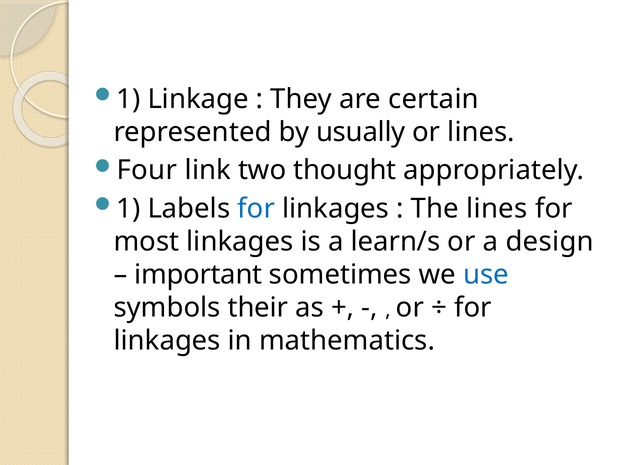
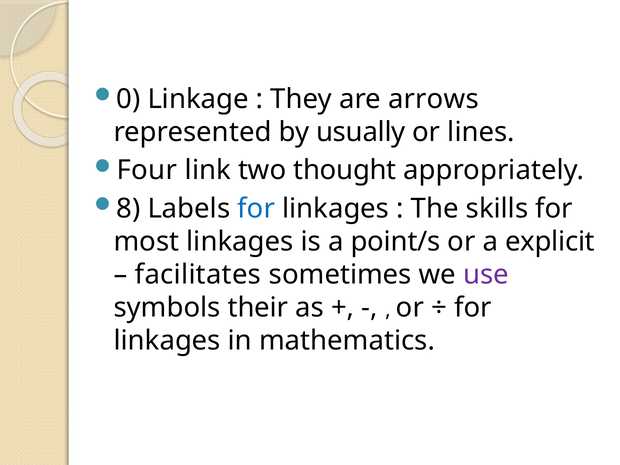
1: 1 -> 0 (128, 99)
certain: certain -> arrows (433, 99)
1: 1 -> 8 (128, 209)
The lines: lines -> skills (497, 209)
learn/s: learn/s -> point/s (396, 242)
design: design -> explicit (550, 242)
important: important -> facilitates (198, 275)
use colour: blue -> purple (486, 275)
